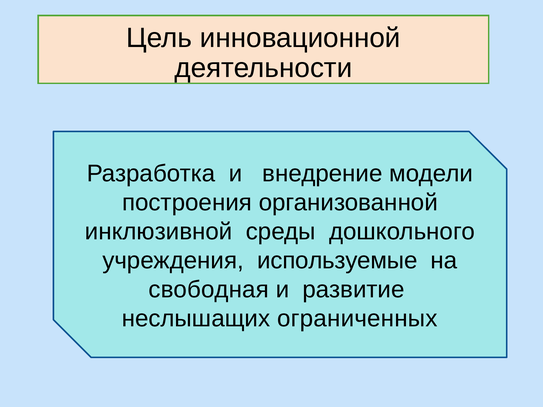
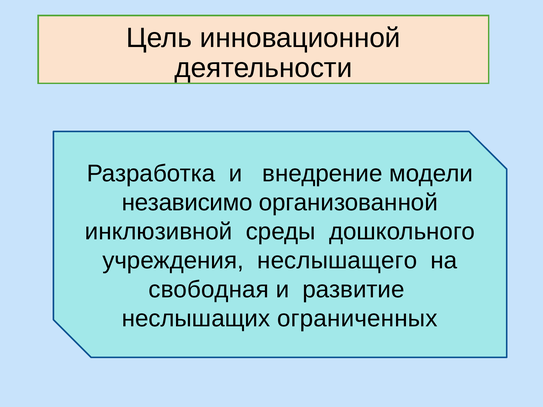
построения: построения -> независимо (187, 203)
используемые: используемые -> неслышащего (337, 261)
